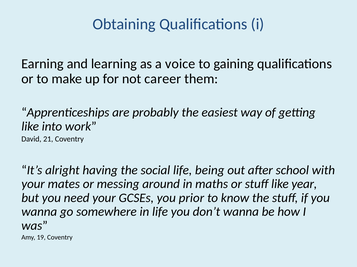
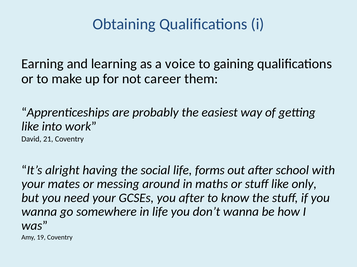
being: being -> forms (210, 171)
year: year -> only (304, 184)
you prior: prior -> after (191, 198)
